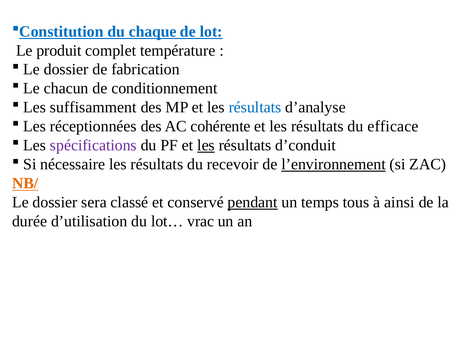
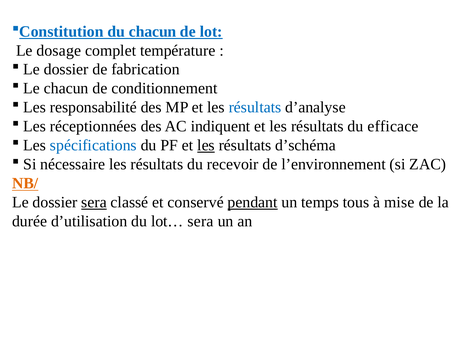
du chaque: chaque -> chacun (153, 31)
produit: produit -> dosage (59, 50)
suffisamment: suffisamment -> responsabilité (93, 107)
cohérente: cohérente -> indiquent (221, 126)
spécifications colour: purple -> blue (93, 145)
d’conduit: d’conduit -> d’schéma (306, 145)
l’environnement underline: present -> none (334, 164)
sera underline: none -> present (94, 202)
ainsi: ainsi -> mise (399, 202)
lot… vrac: vrac -> sera (201, 221)
